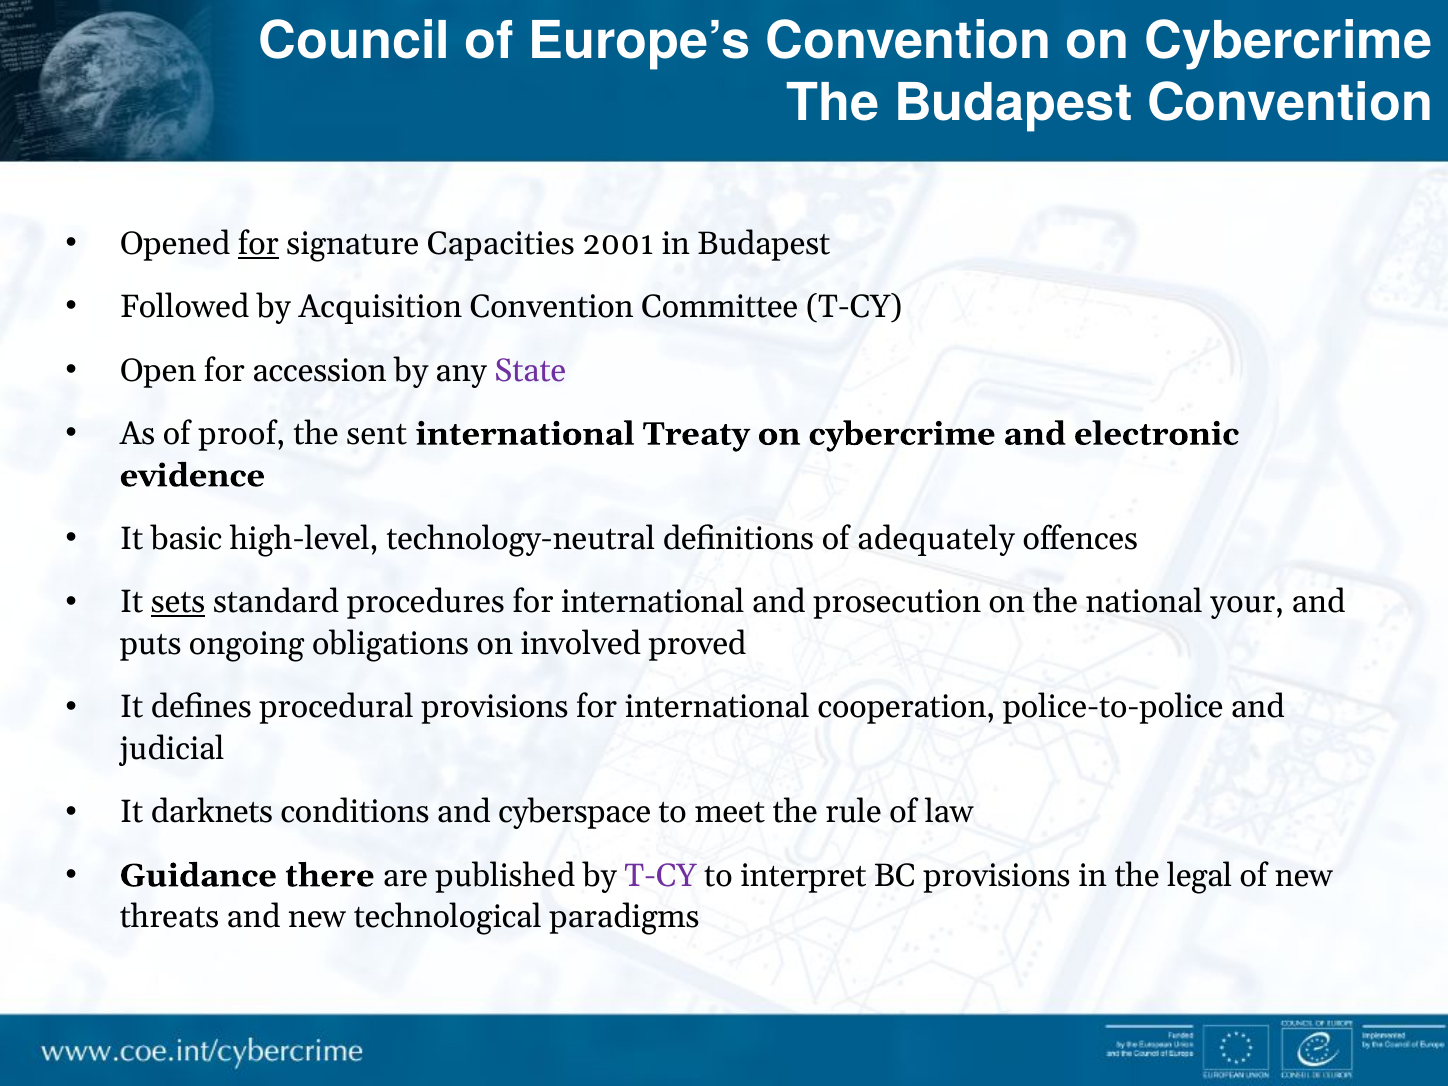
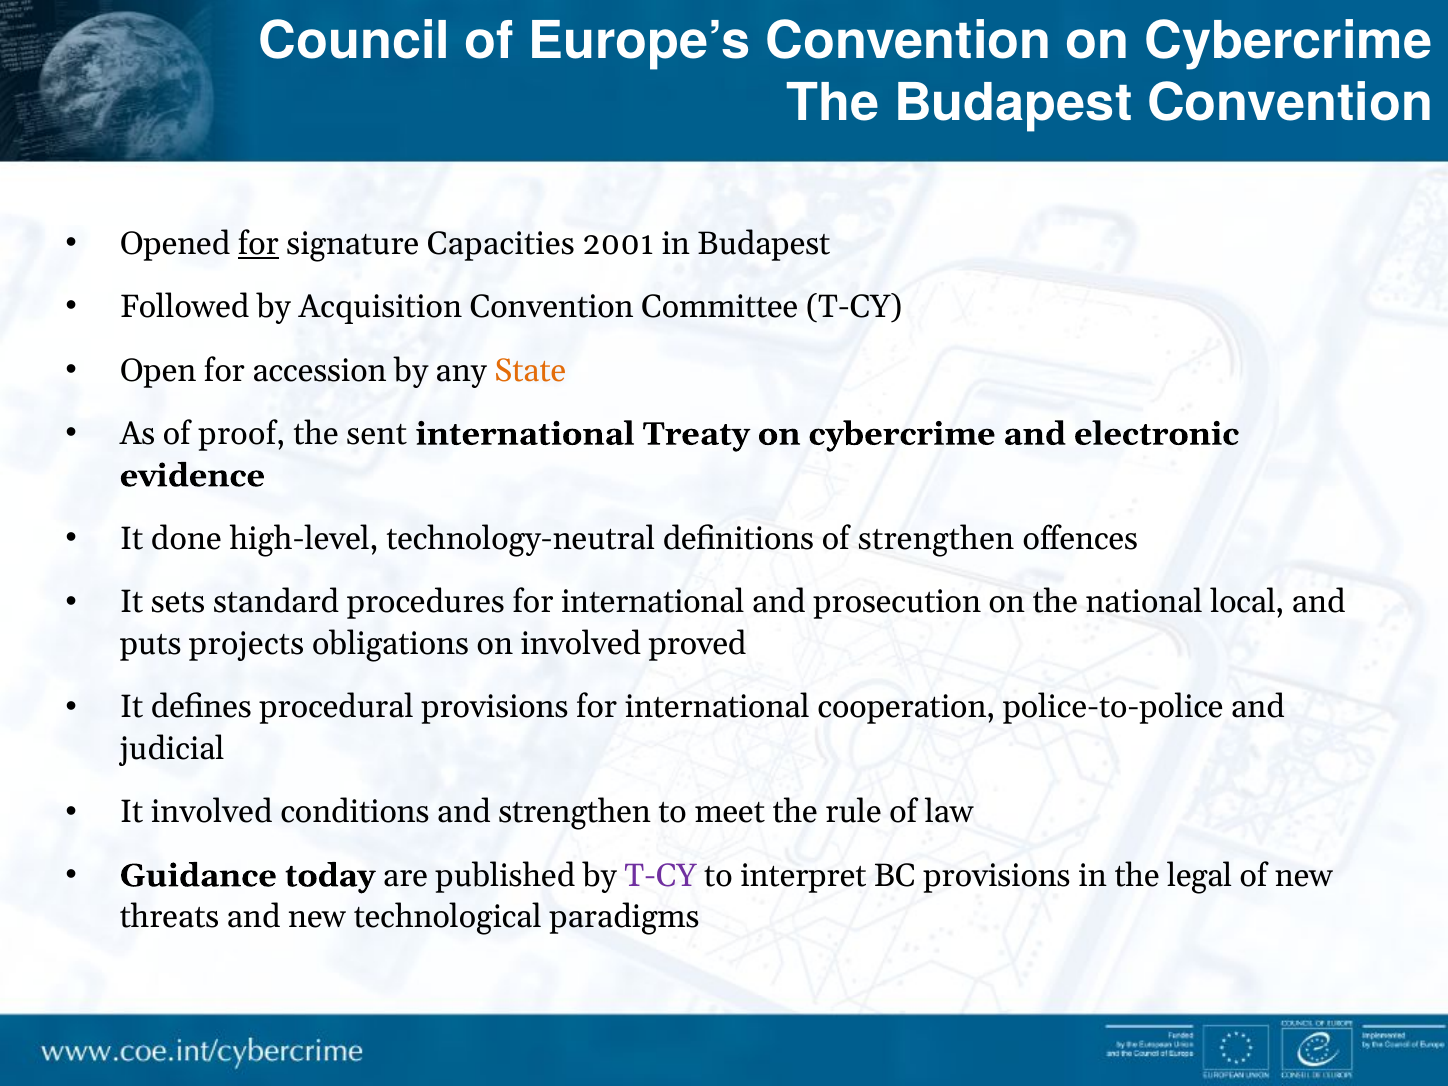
State colour: purple -> orange (530, 371)
basic: basic -> done (186, 539)
of adequately: adequately -> strengthen (936, 539)
sets underline: present -> none (178, 602)
your: your -> local (1247, 602)
ongoing: ongoing -> projects (247, 644)
It darknets: darknets -> involved (212, 812)
and cyberspace: cyberspace -> strengthen (575, 812)
there: there -> today (330, 876)
